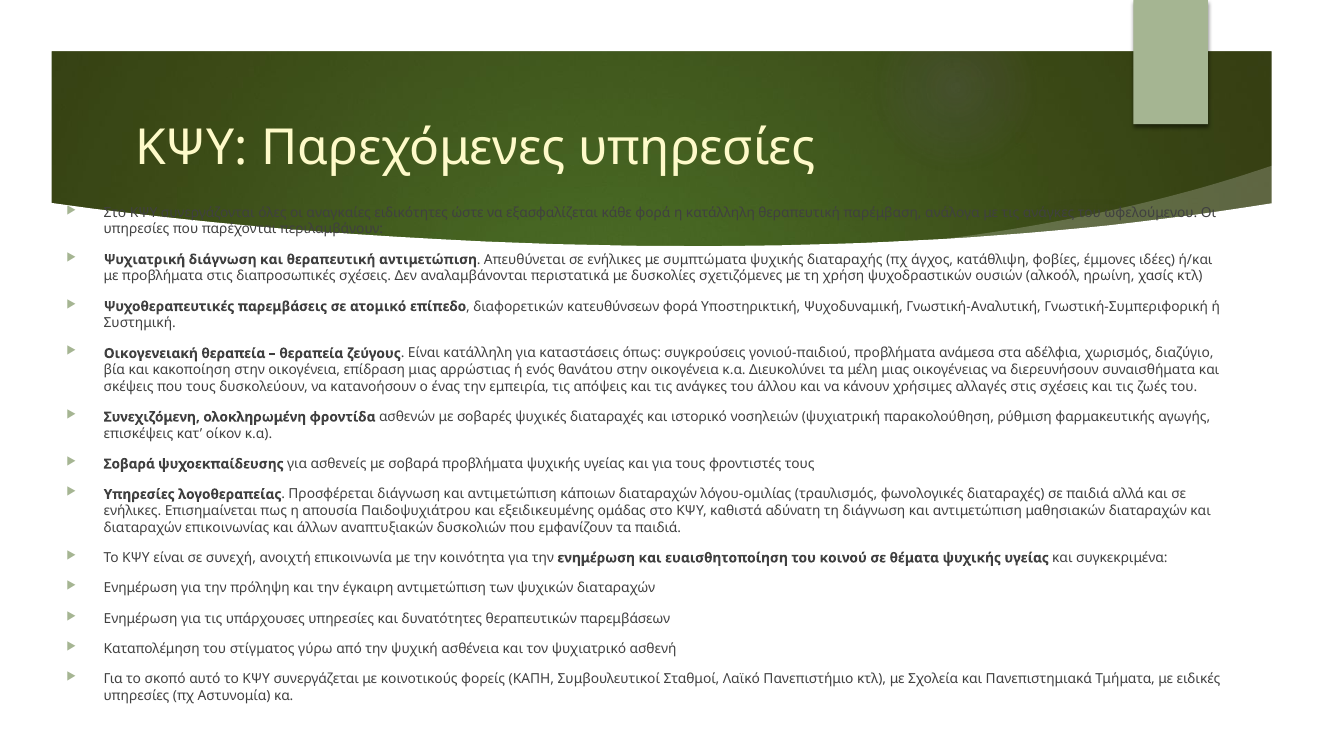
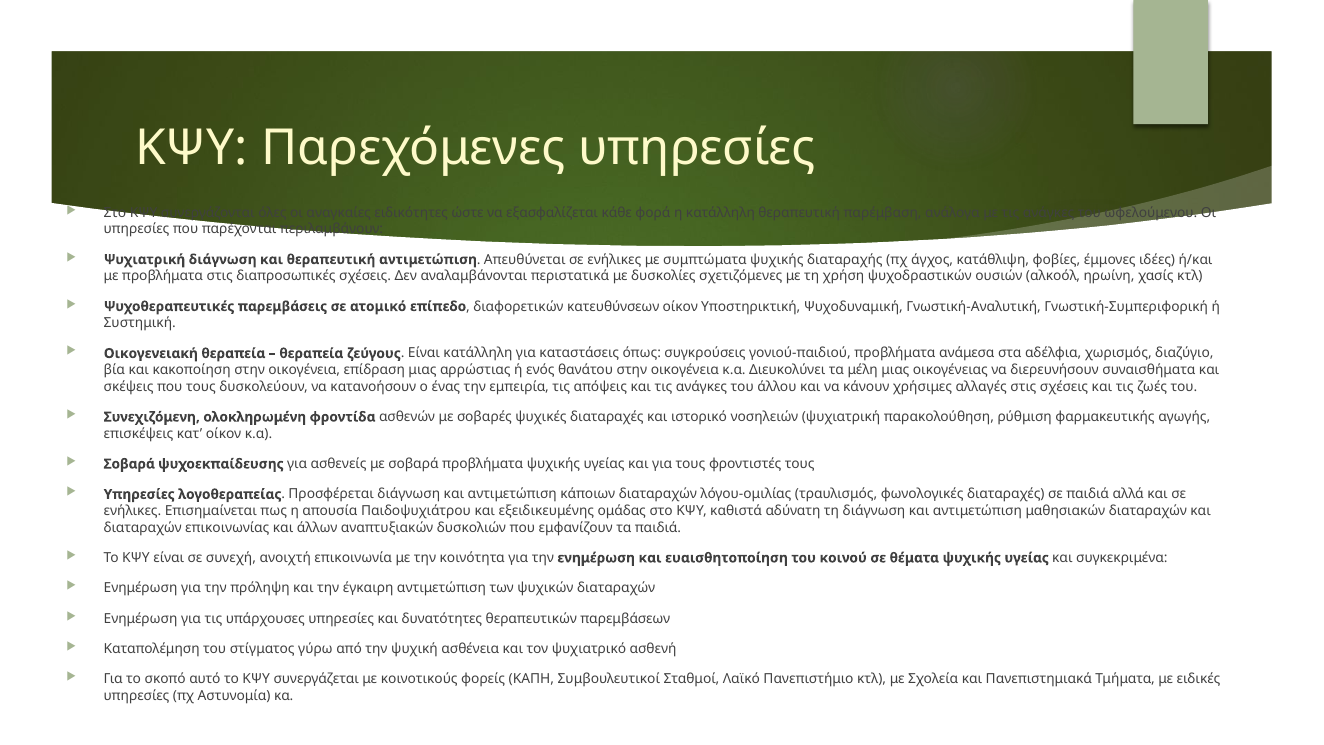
κατευθύνσεων φορά: φορά -> οίκον (680, 306)
